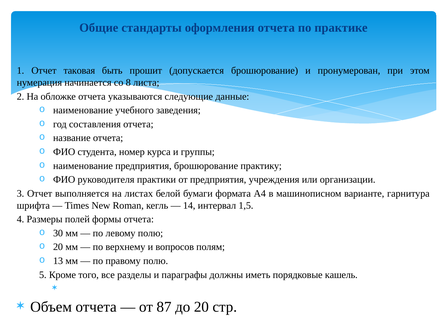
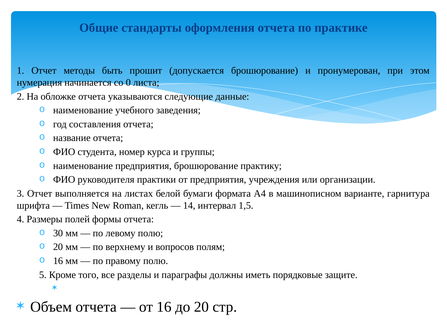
таковая: таковая -> методы (79, 71)
8: 8 -> 0 (128, 83)
13: 13 -> 16 (58, 261)
кашель: кашель -> защите (341, 275)
от 87: 87 -> 16 (164, 307)
